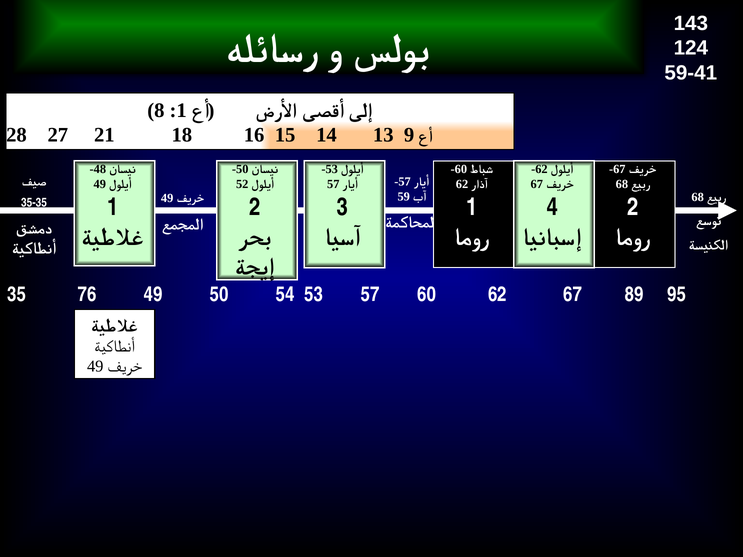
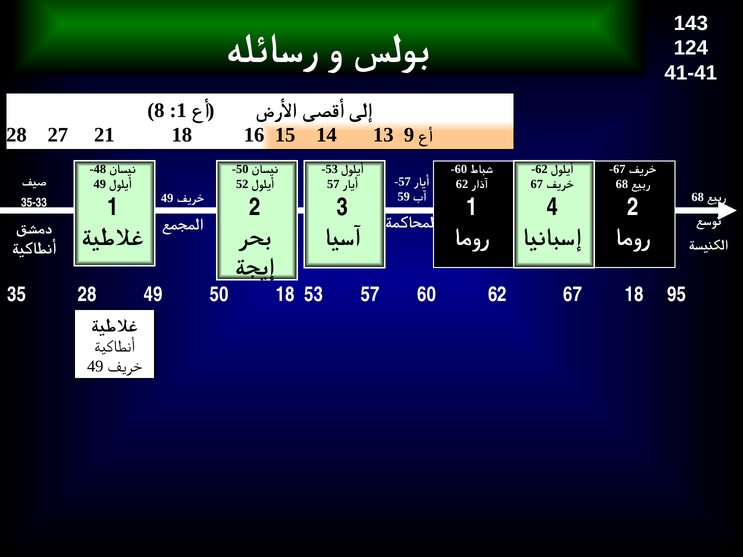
59-41: 59-41 -> 41-41 (691, 73)
35-35: 35-35 -> 35-33 (34, 203)
35 76: 76 -> 28 (87, 295)
50 54: 54 -> 18 (285, 295)
67 89: 89 -> 18 (634, 295)
